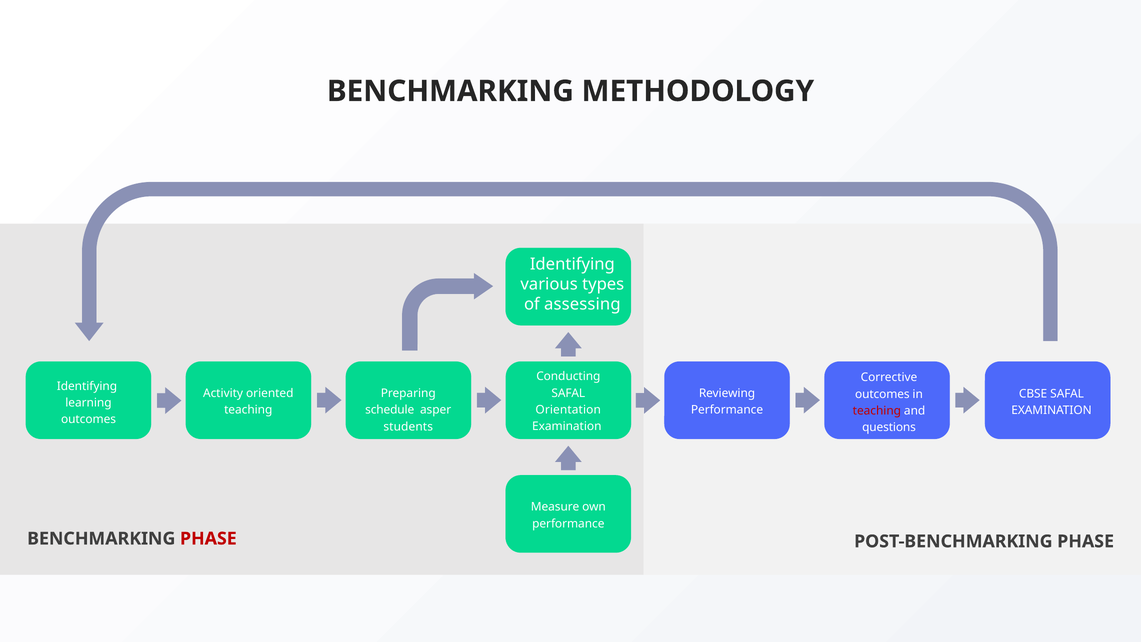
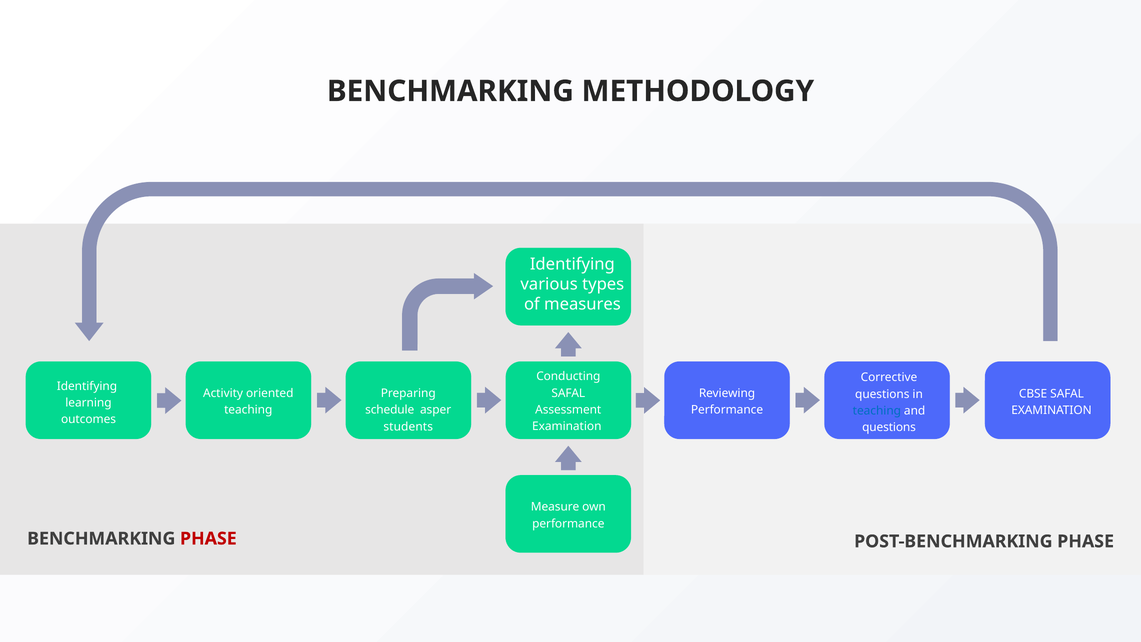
assessing: assessing -> measures (582, 304)
outcomes: outcomes -> questions (882, 394)
Orientation: Orientation -> Assessment (568, 410)
teaching colour: red -> blue (877, 411)
